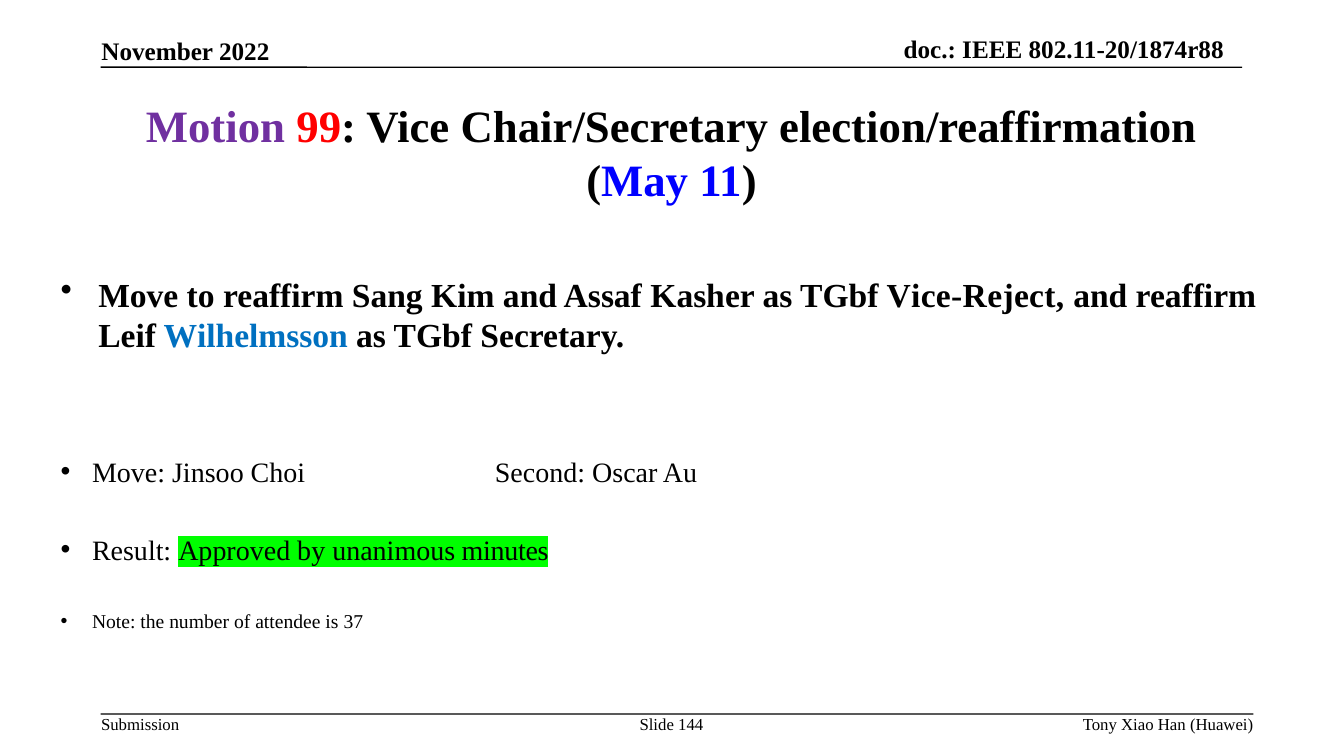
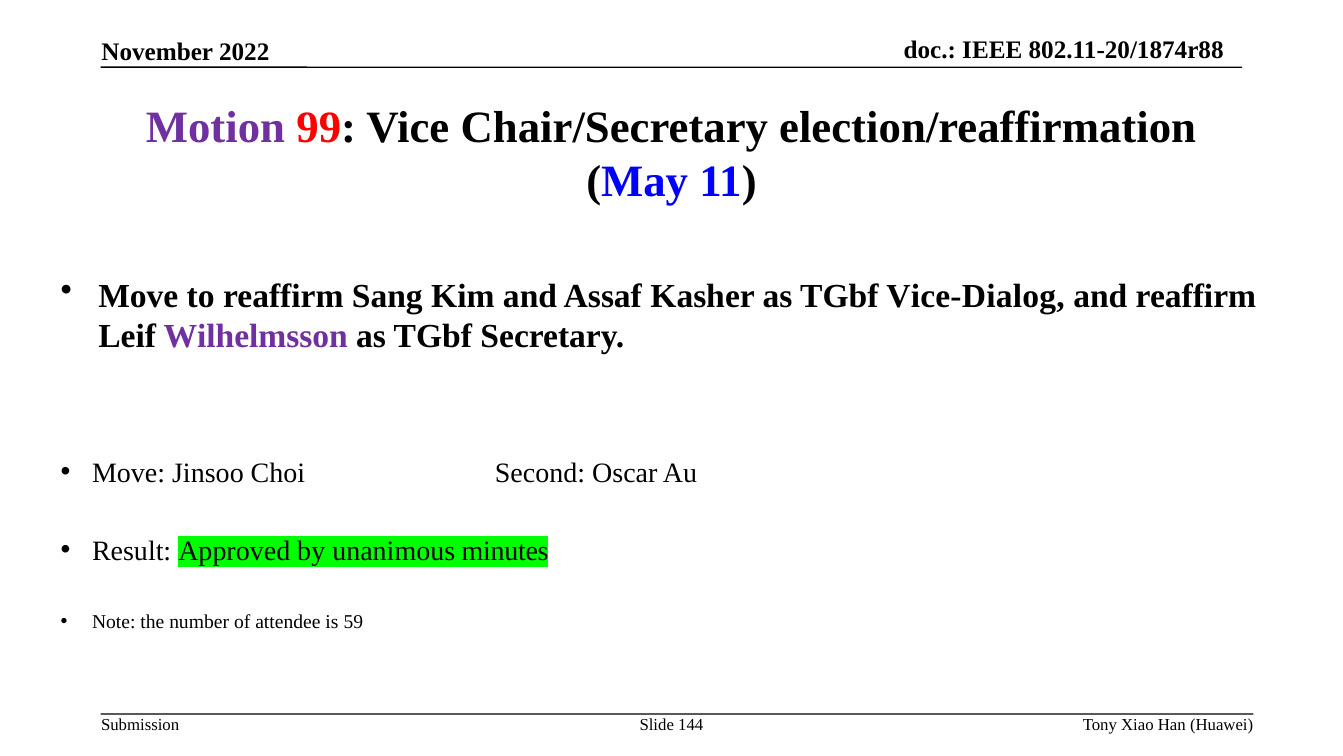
Vice-Reject: Vice-Reject -> Vice-Dialog (976, 296)
Wilhelmsson colour: blue -> purple (256, 336)
37: 37 -> 59 (353, 622)
